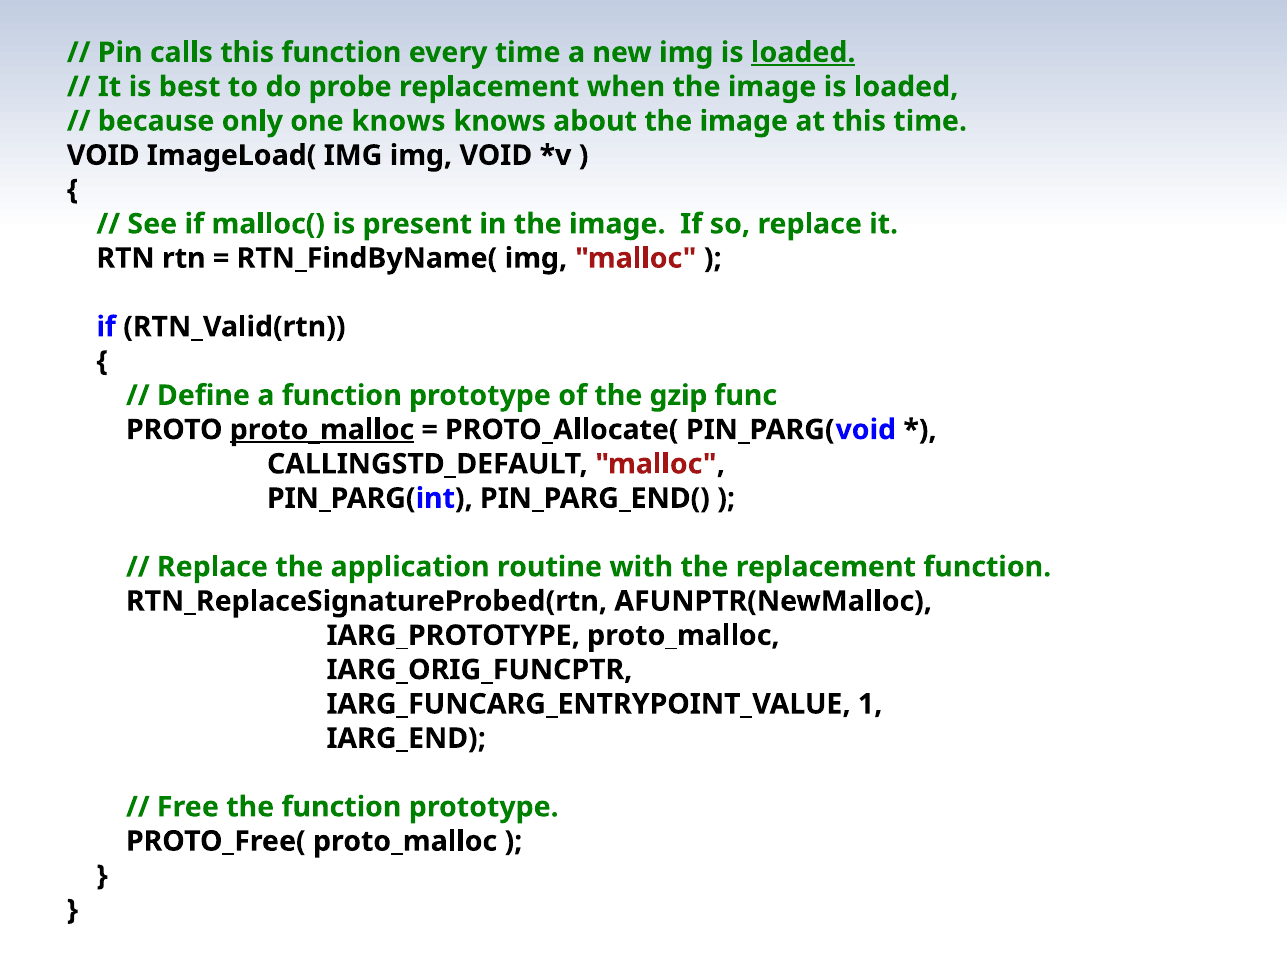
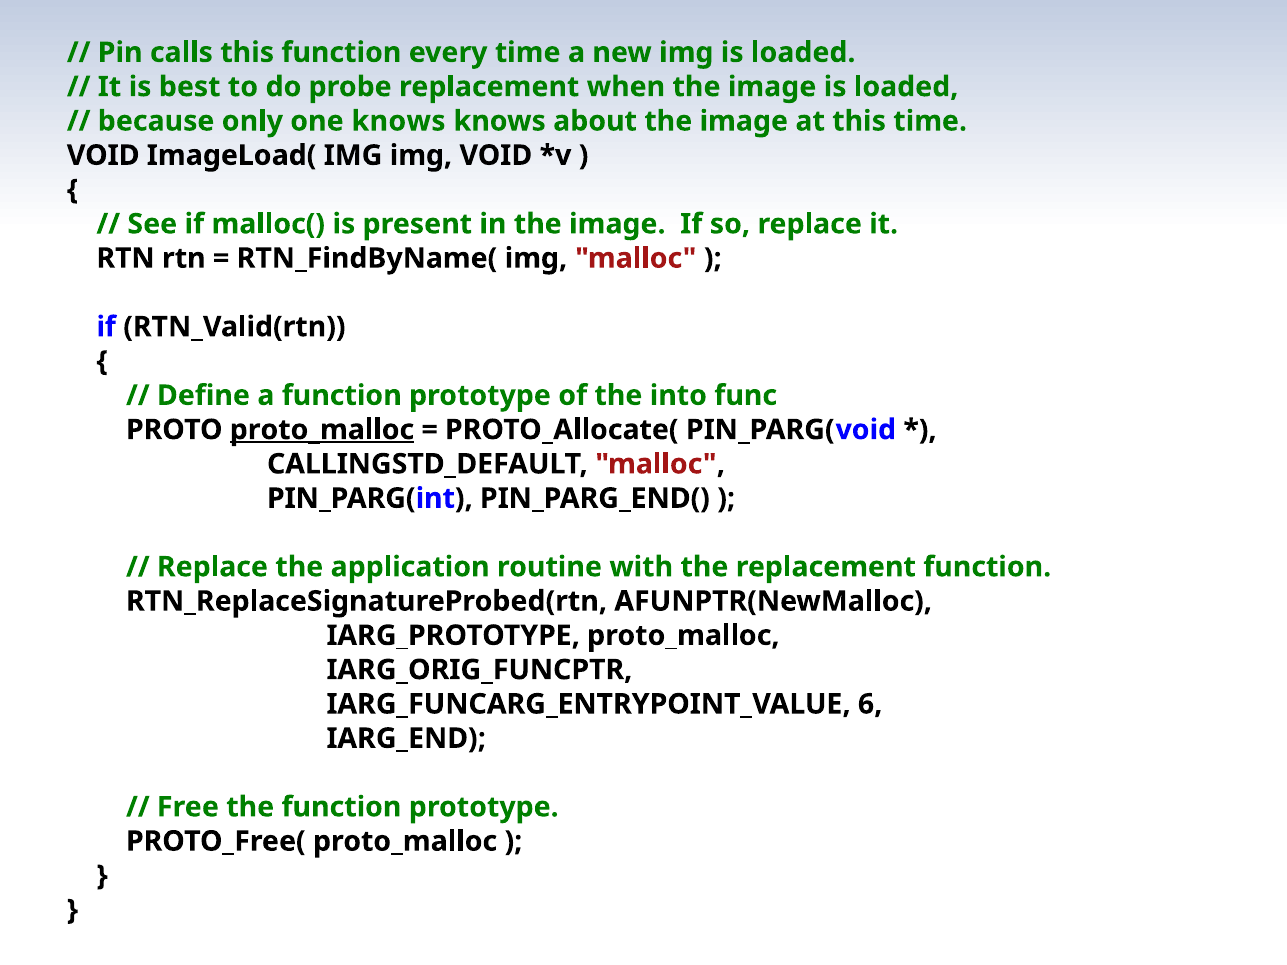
loaded underline: present -> none (803, 53)
gzip: gzip -> into (678, 396)
1: 1 -> 6 (870, 704)
